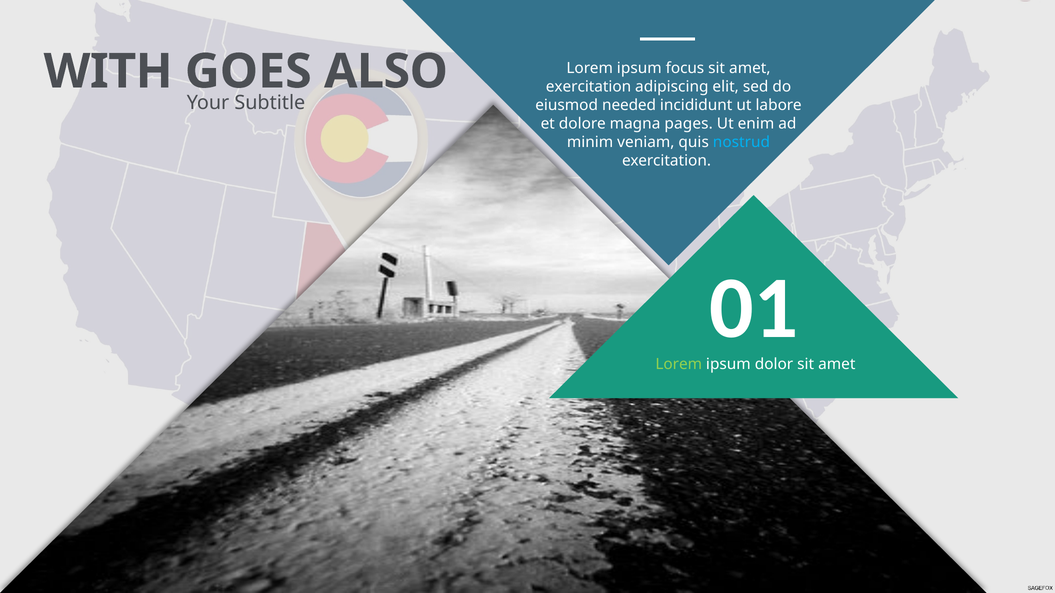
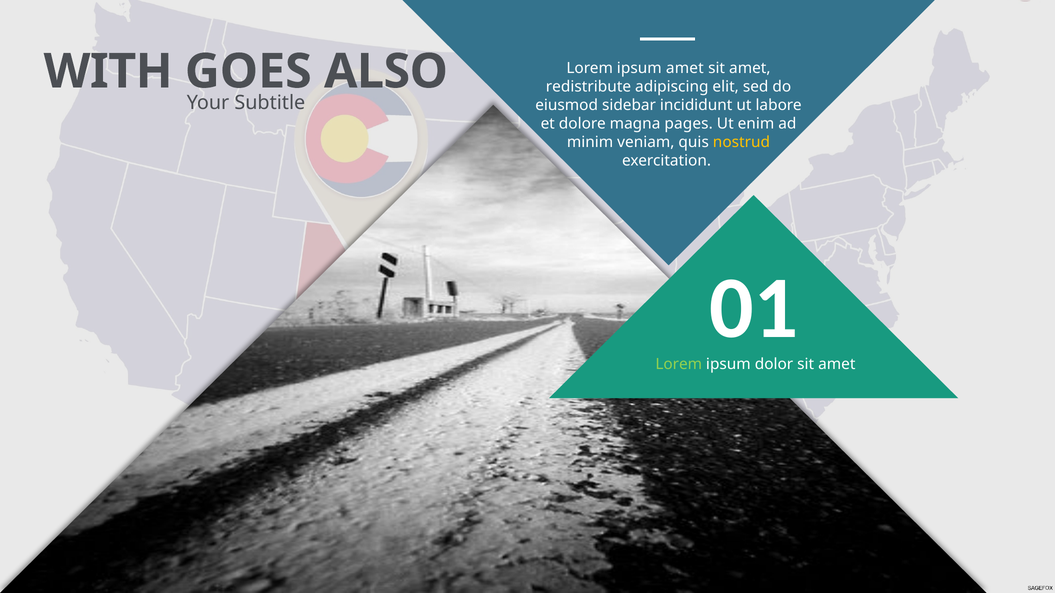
ipsum focus: focus -> amet (685, 68)
exercitation: exercitation -> redistribute (588, 87)
needed: needed -> sidebar (629, 105)
nostrud colour: light blue -> yellow (741, 142)
